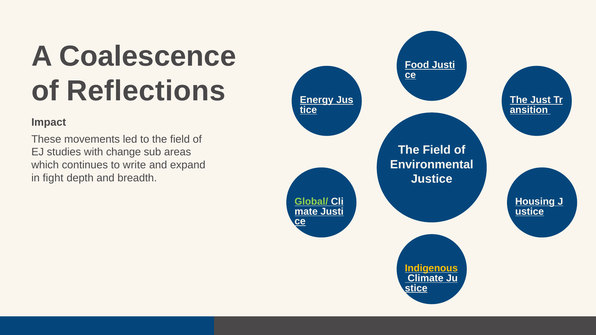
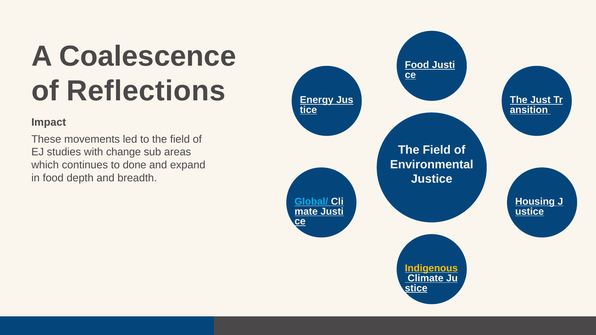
write: write -> done (135, 165)
in fight: fight -> food (53, 178)
Global/ colour: light green -> light blue (311, 202)
